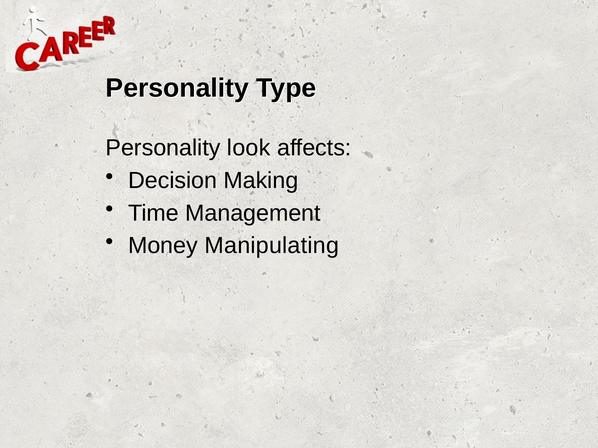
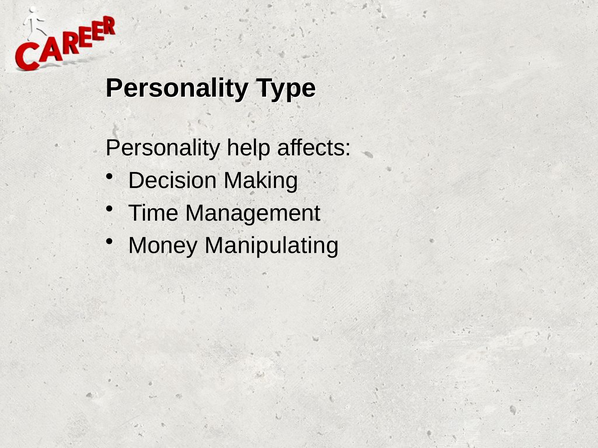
look: look -> help (249, 148)
